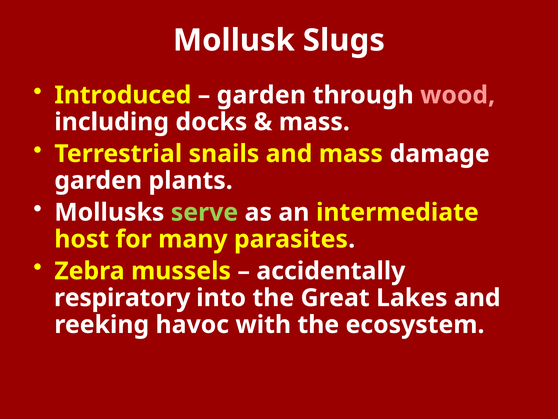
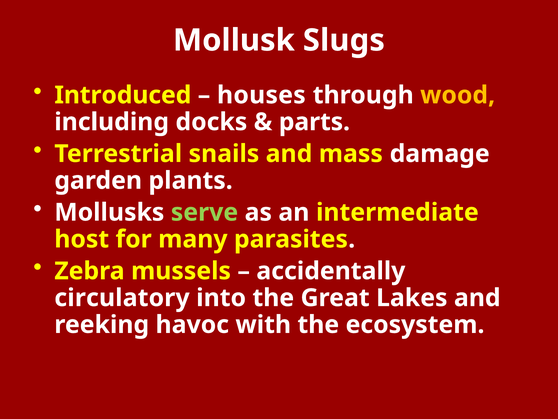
garden: garden -> houses (261, 95)
wood colour: pink -> yellow (458, 95)
mass: mass -> parts (314, 122)
respiratory: respiratory -> circulatory (122, 298)
